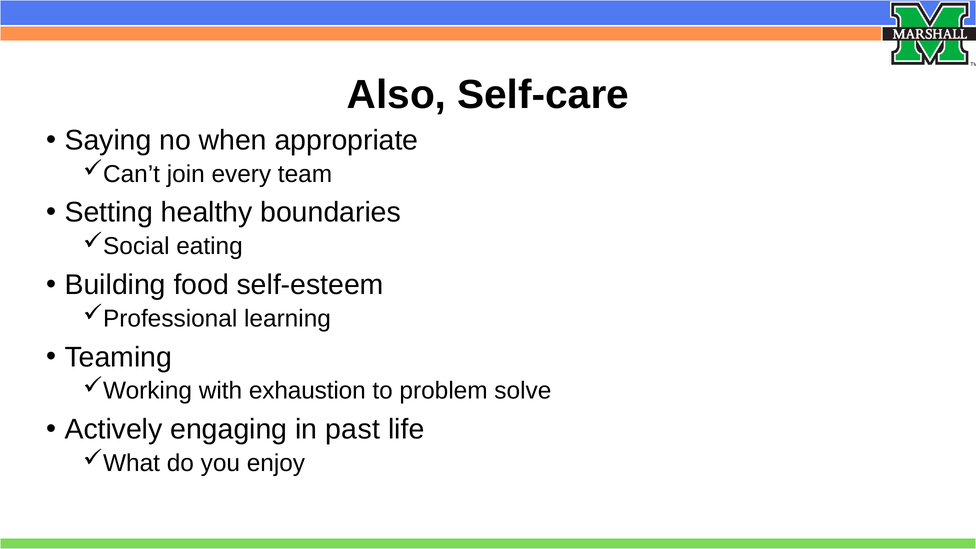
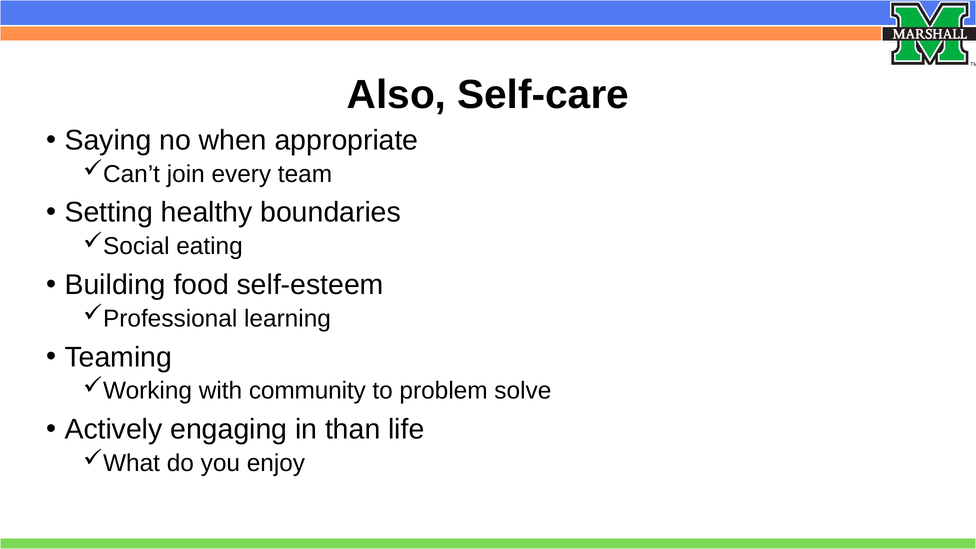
exhaustion: exhaustion -> community (307, 391)
past: past -> than (353, 429)
